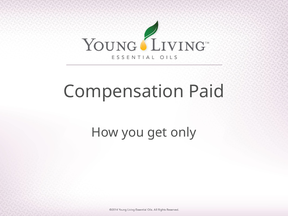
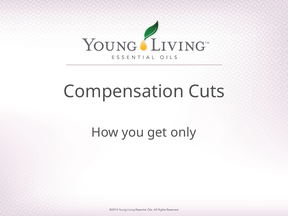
Paid: Paid -> Cuts (207, 91)
